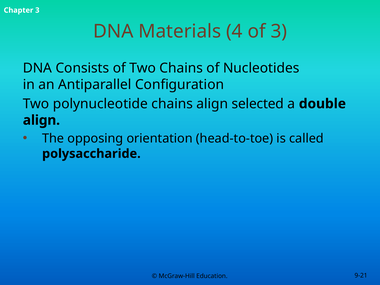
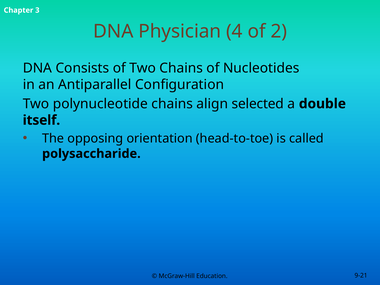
Materials: Materials -> Physician (180, 31)
of 3: 3 -> 2 (279, 31)
align: align -> itself (41, 120)
